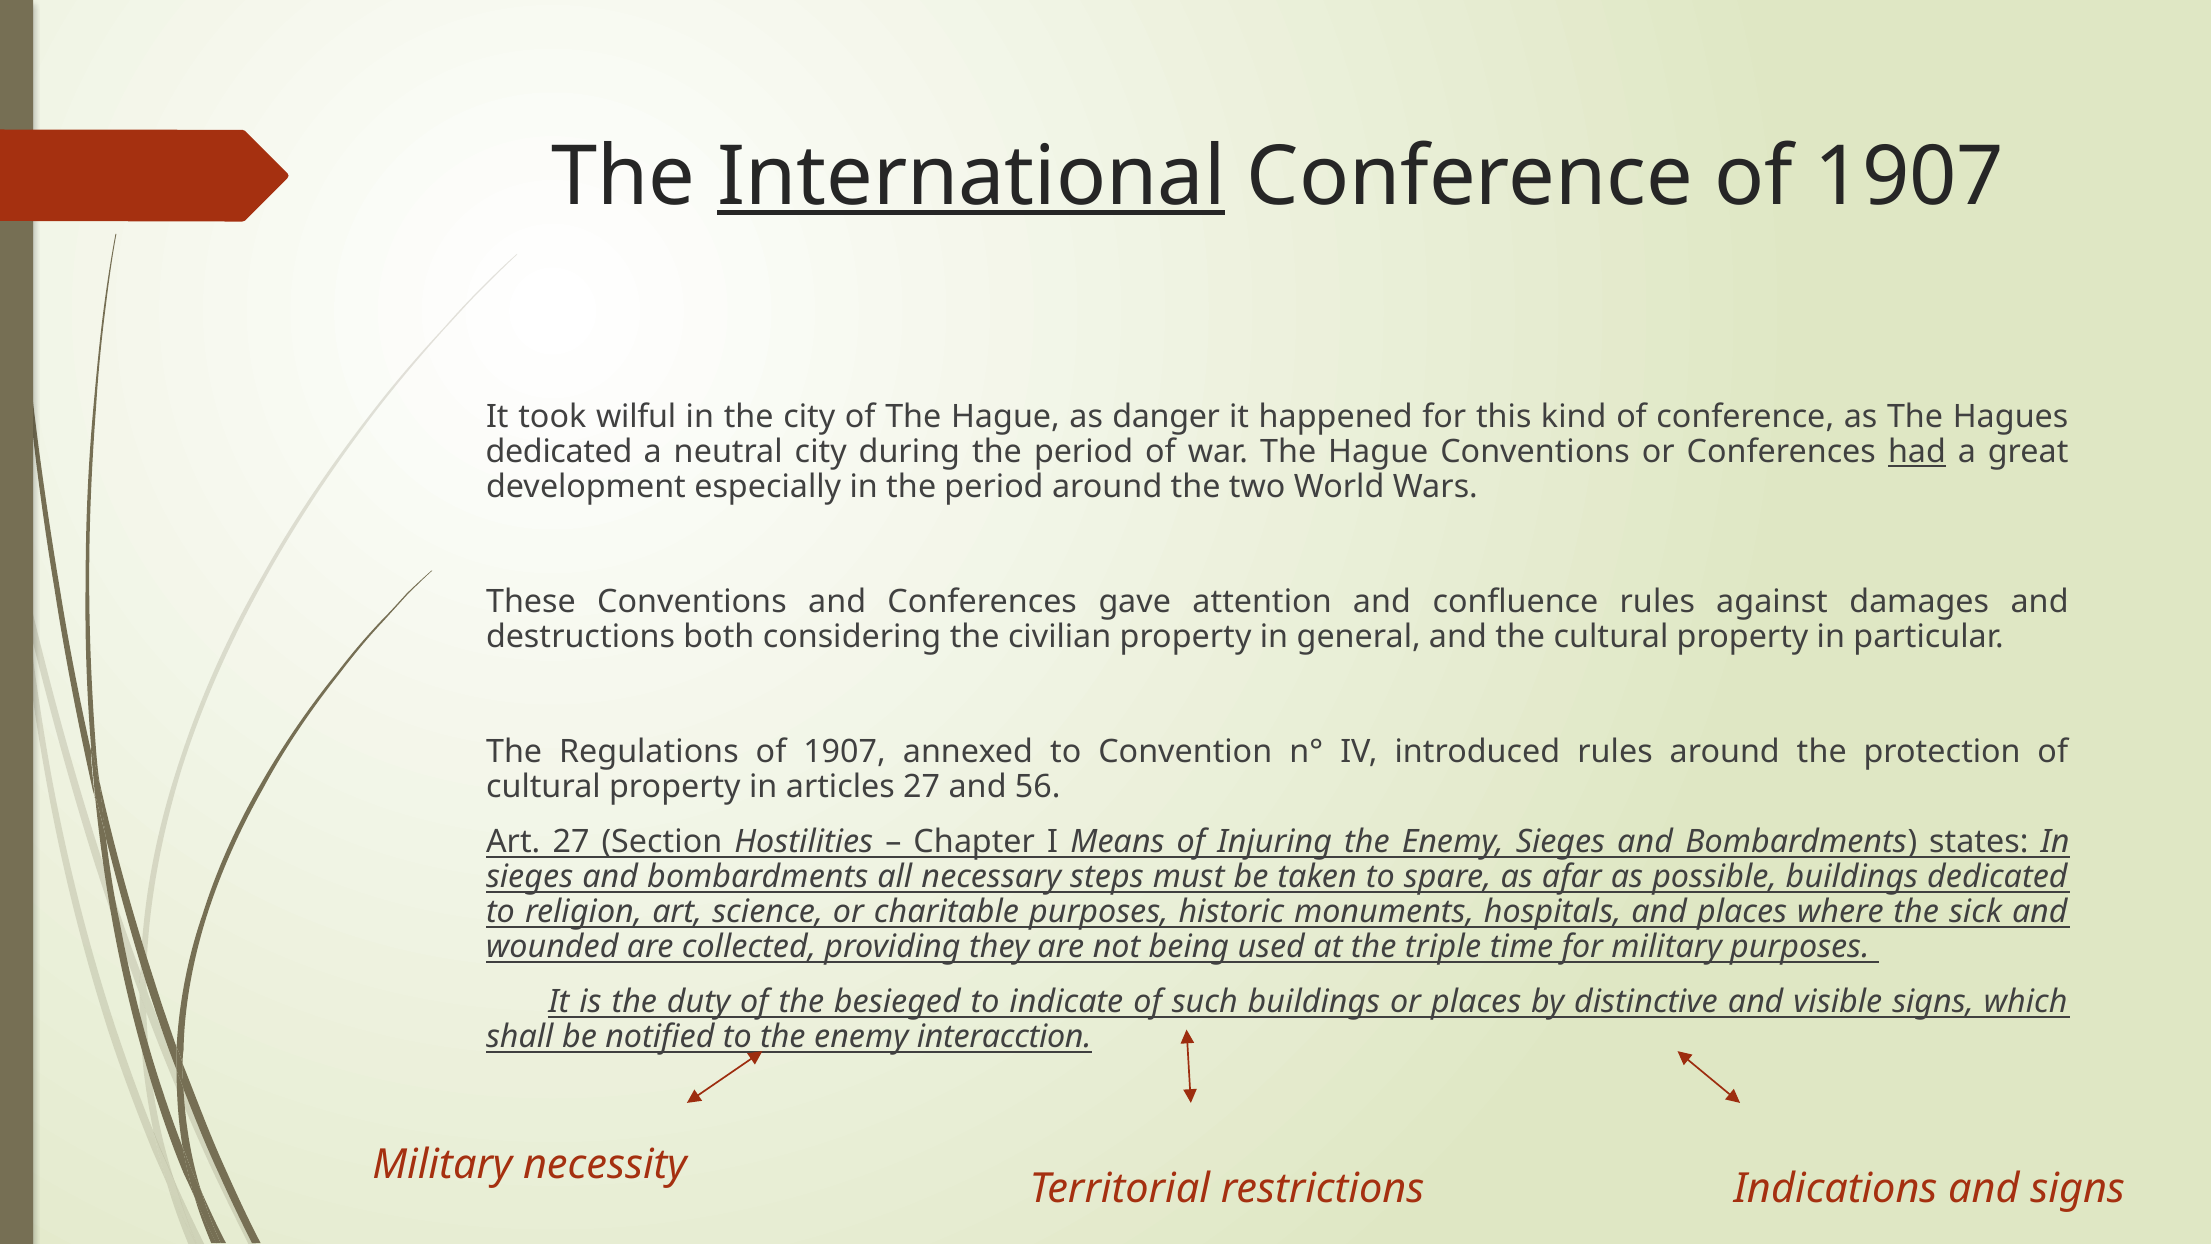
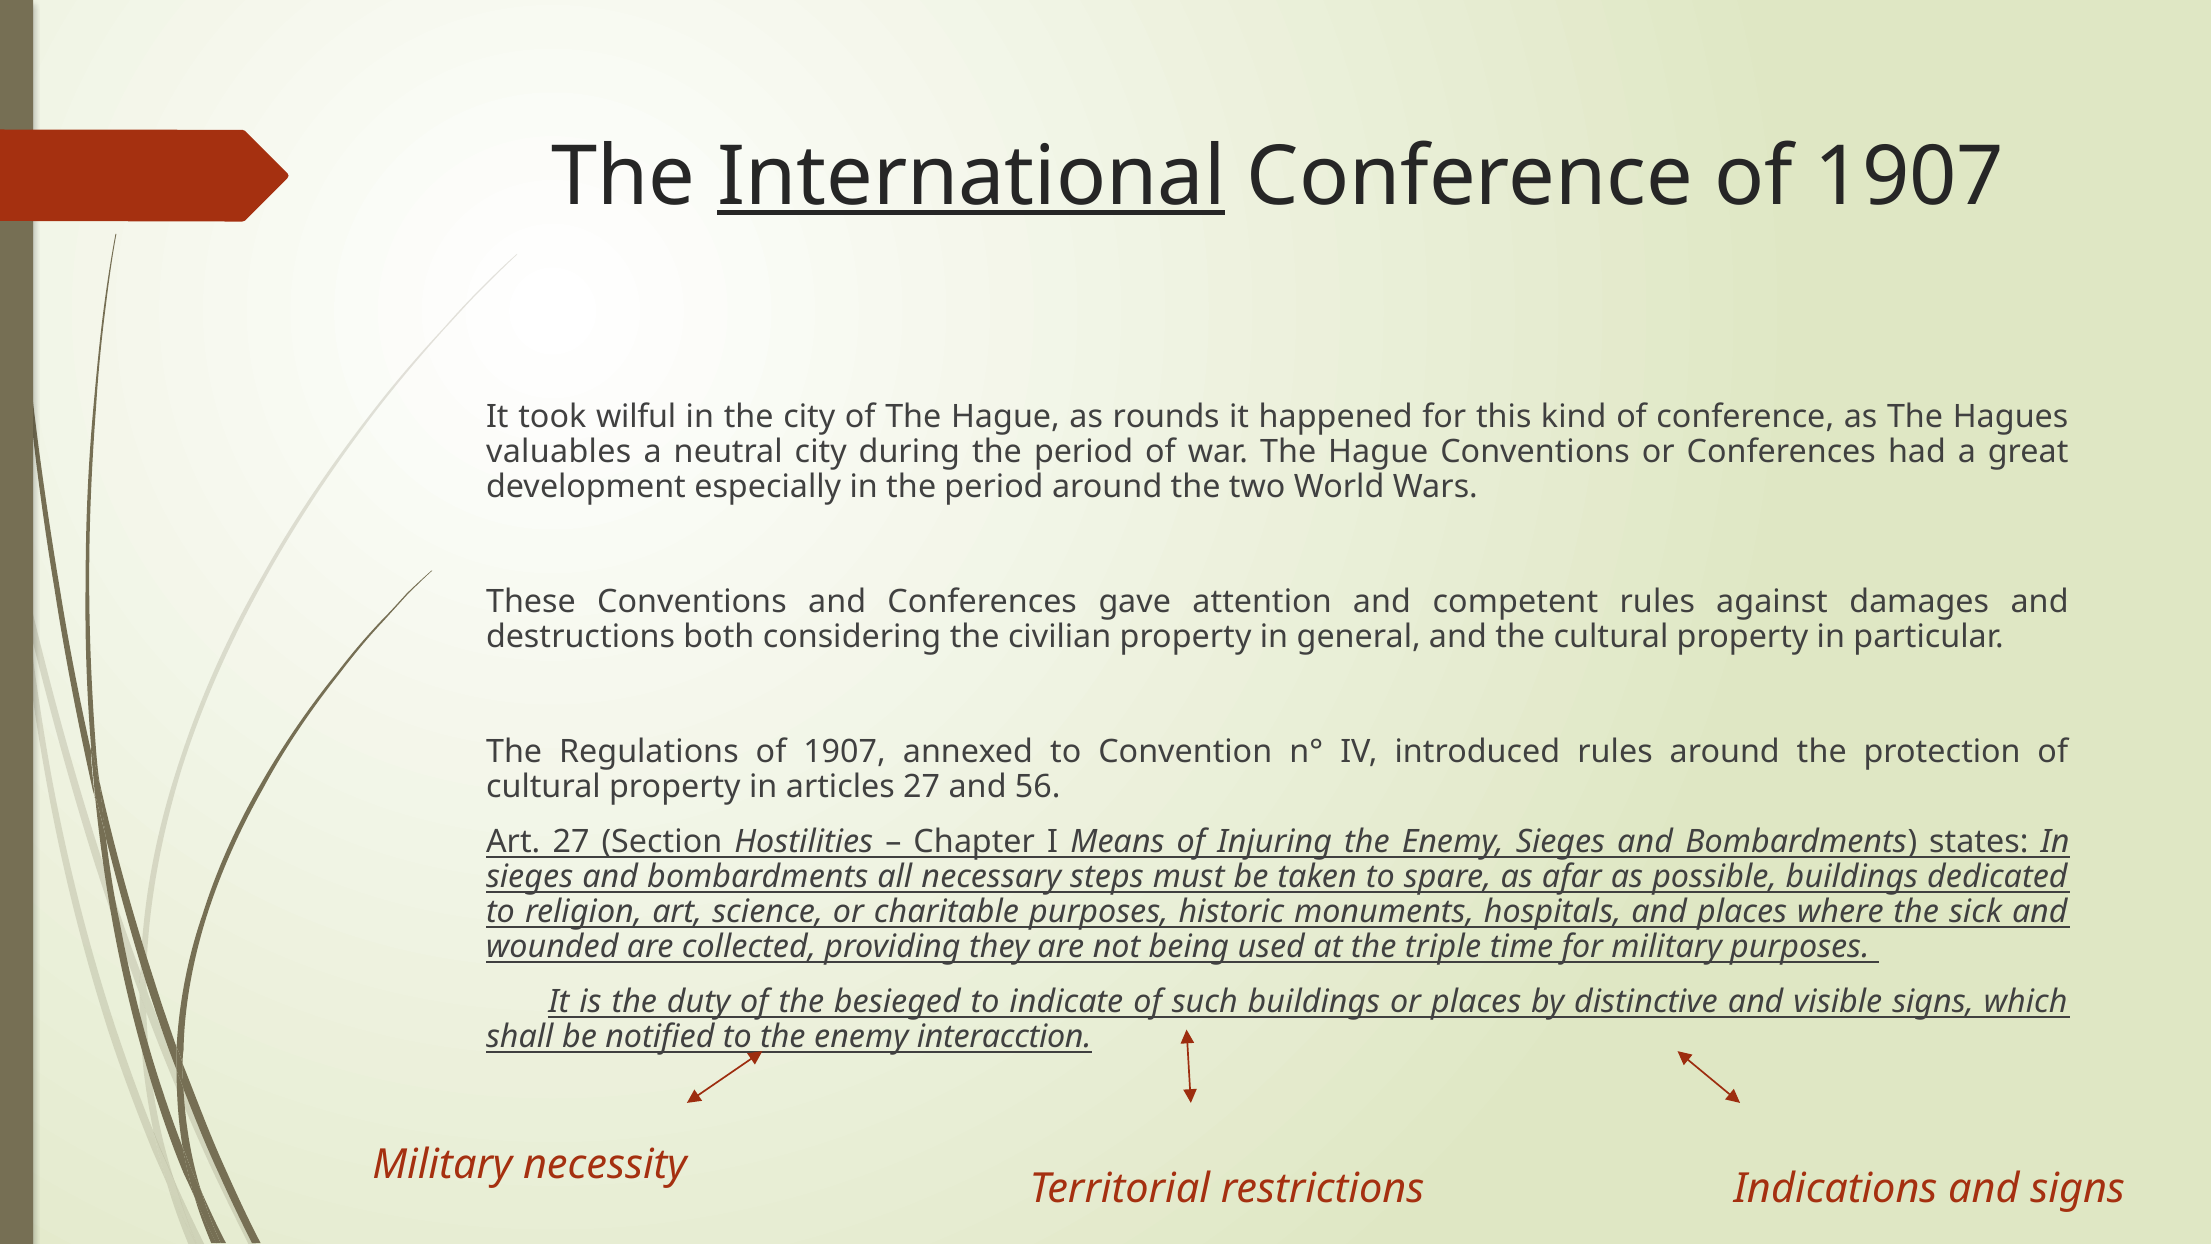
danger: danger -> rounds (1166, 417)
dedicated: dedicated -> valuables (559, 452)
had underline: present -> none (1917, 452)
confluence: confluence -> competent (1515, 602)
